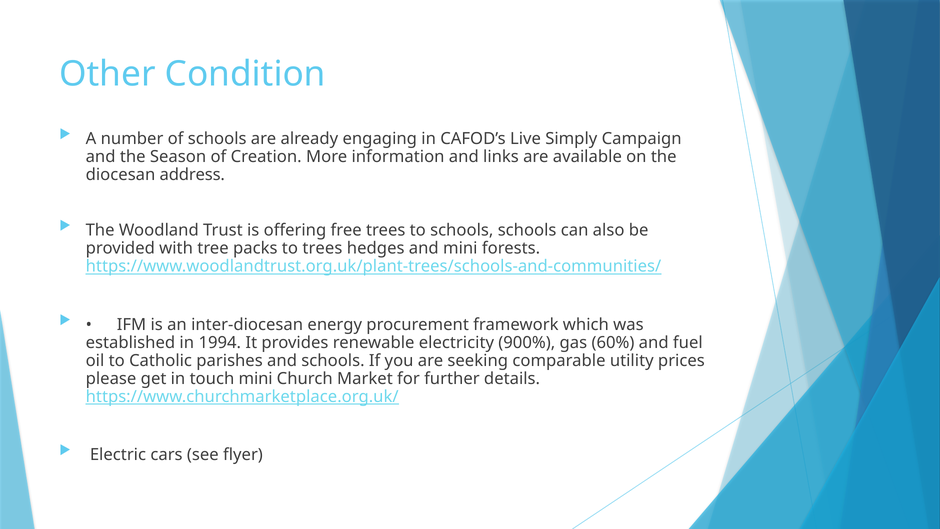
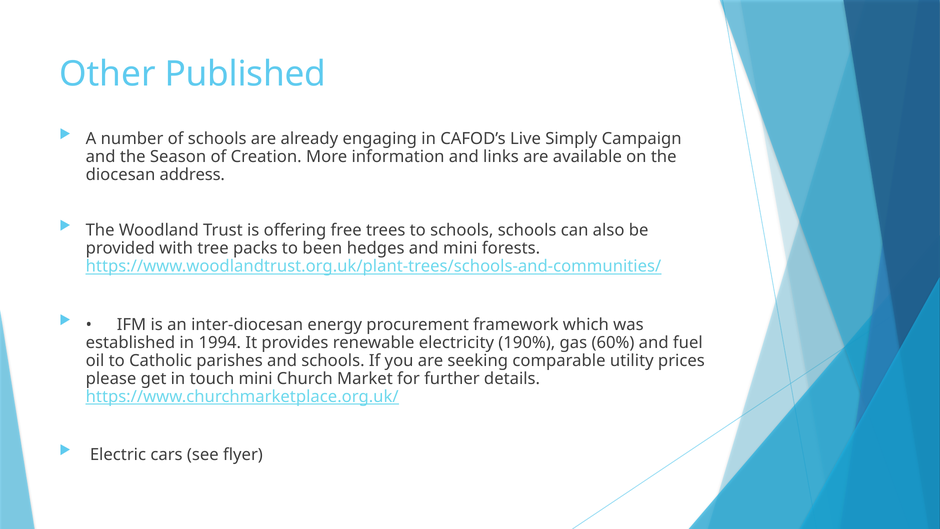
Condition: Condition -> Published (245, 74)
to trees: trees -> been (322, 248)
900%: 900% -> 190% (527, 342)
